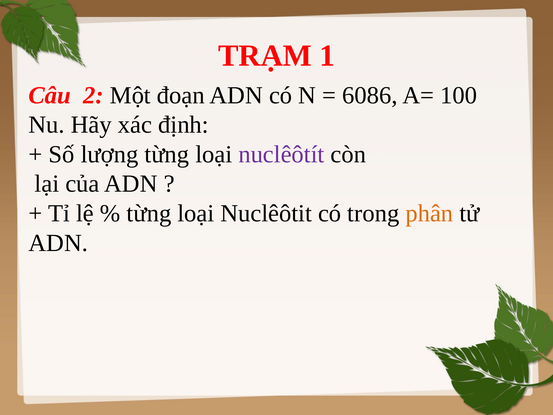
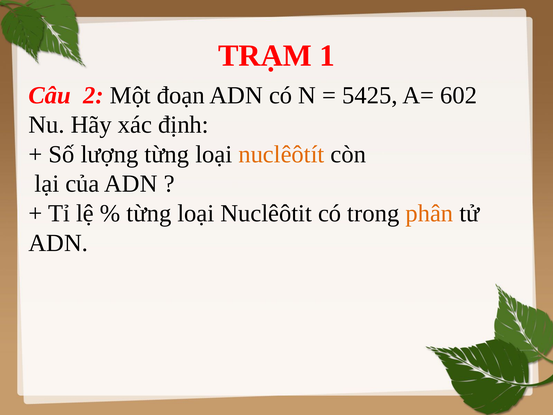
6086: 6086 -> 5425 (370, 95)
100: 100 -> 602 (459, 95)
nuclêôtít colour: purple -> orange (281, 154)
